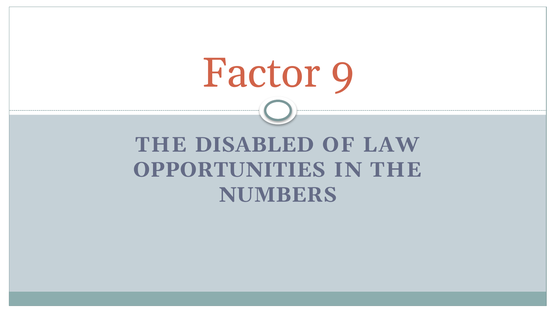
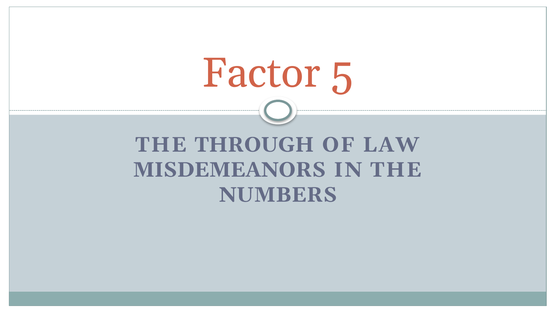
9: 9 -> 5 (342, 73)
DISABLED: DISABLED -> THROUGH (254, 145)
OPPORTUNITIES: OPPORTUNITIES -> MISDEMEANORS (229, 170)
